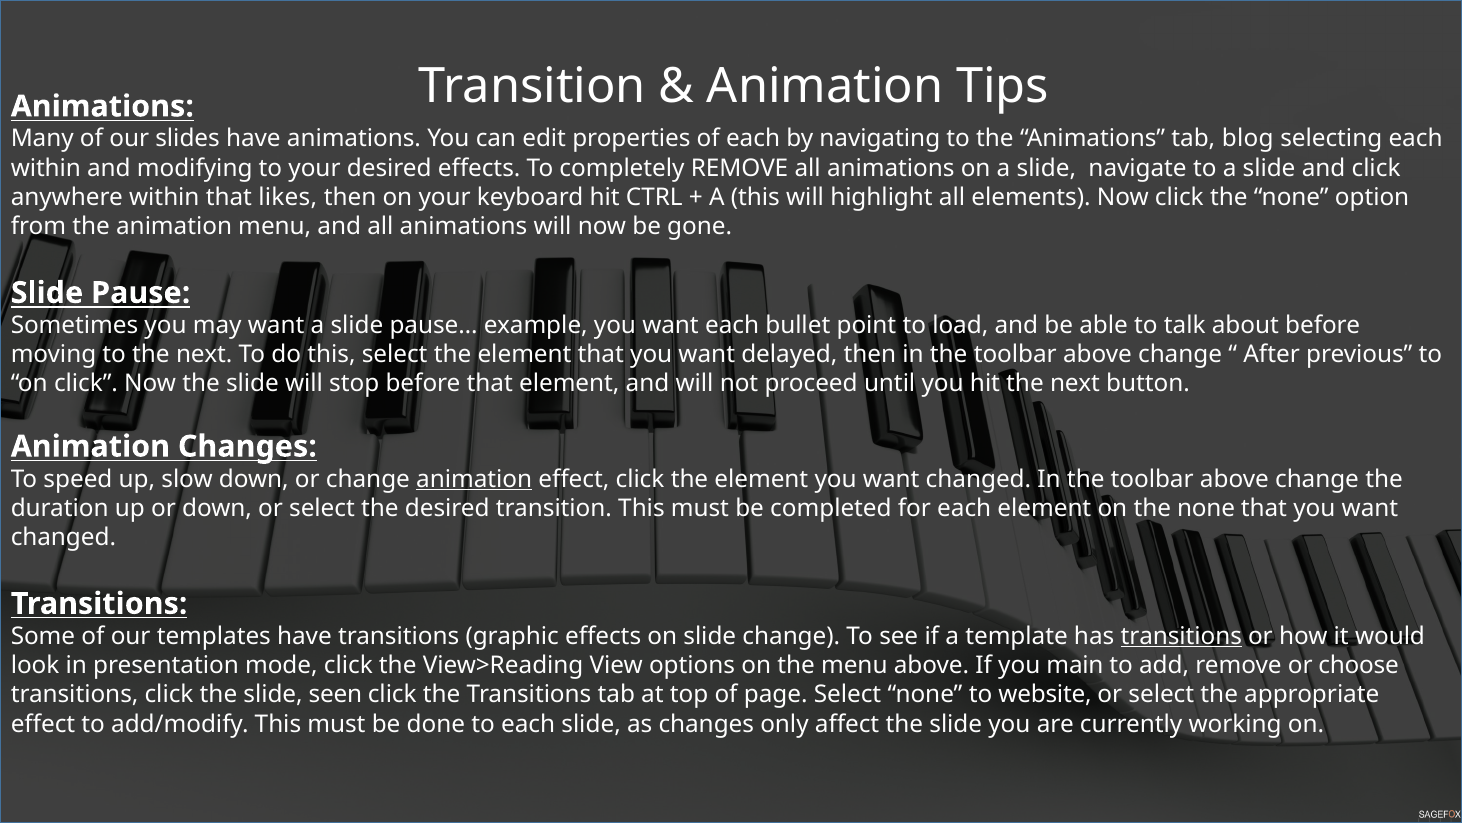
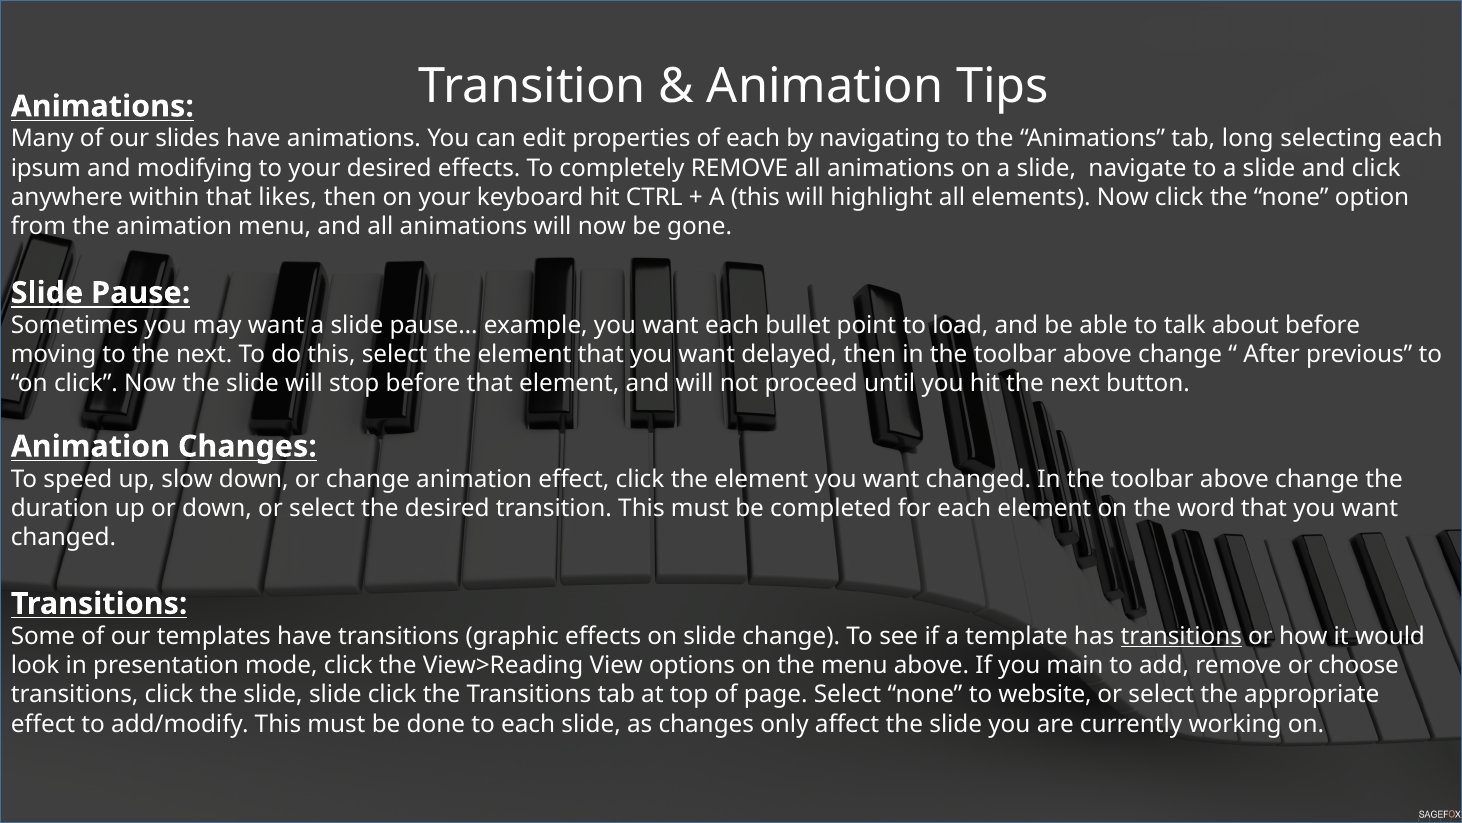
blog: blog -> long (1248, 139)
within: within -> ipsum (46, 168)
animation underline: present -> none (474, 479)
on the none: none -> word (1206, 508)
slide seen: seen -> slide (335, 694)
